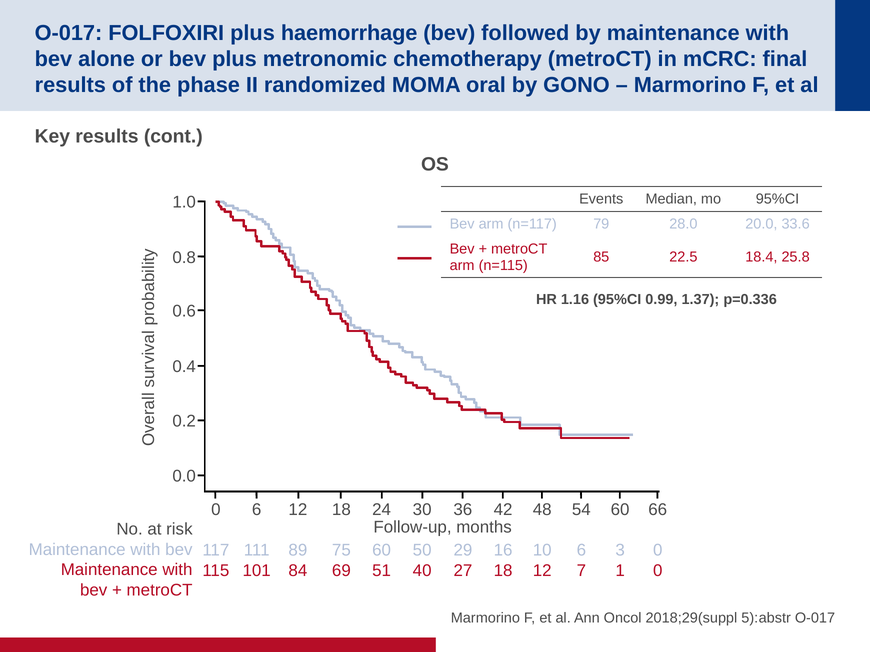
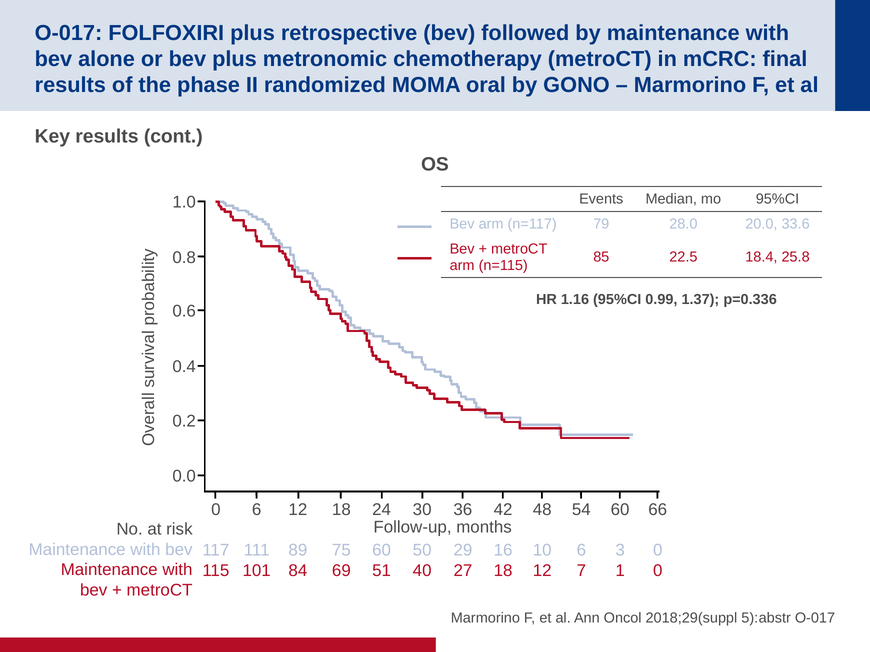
haemorrhage: haemorrhage -> retrospective (349, 33)
